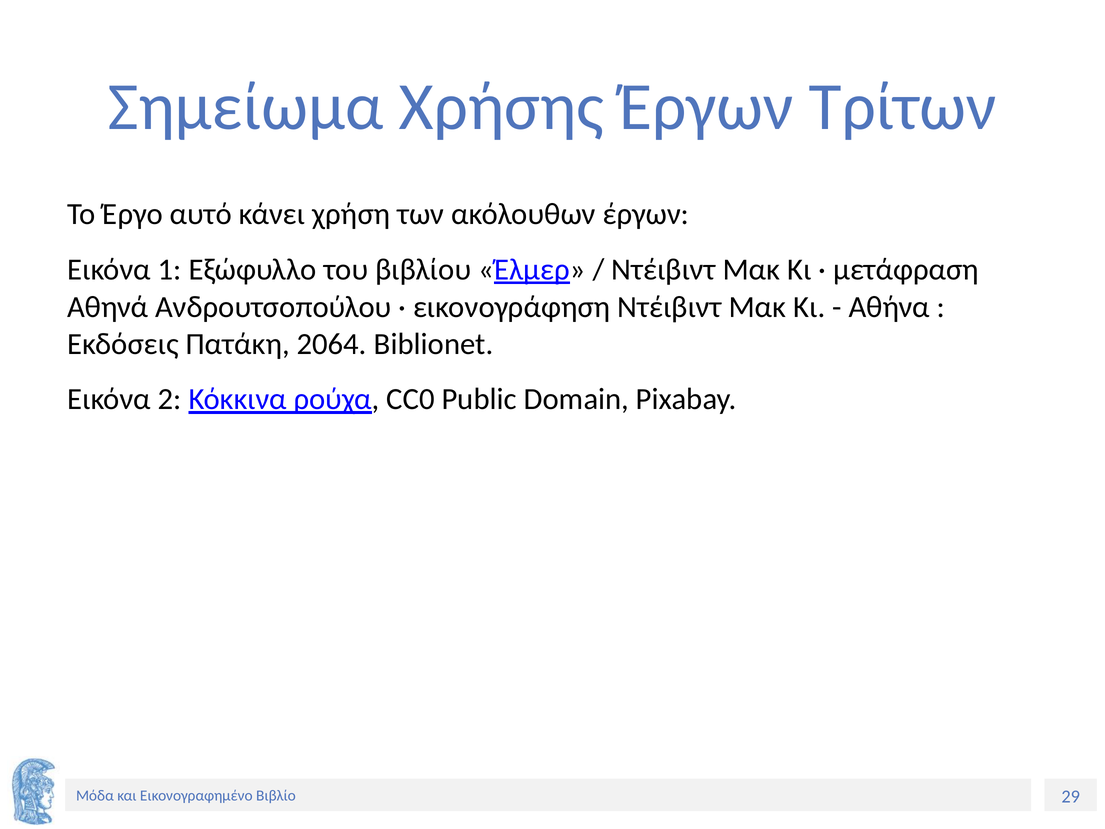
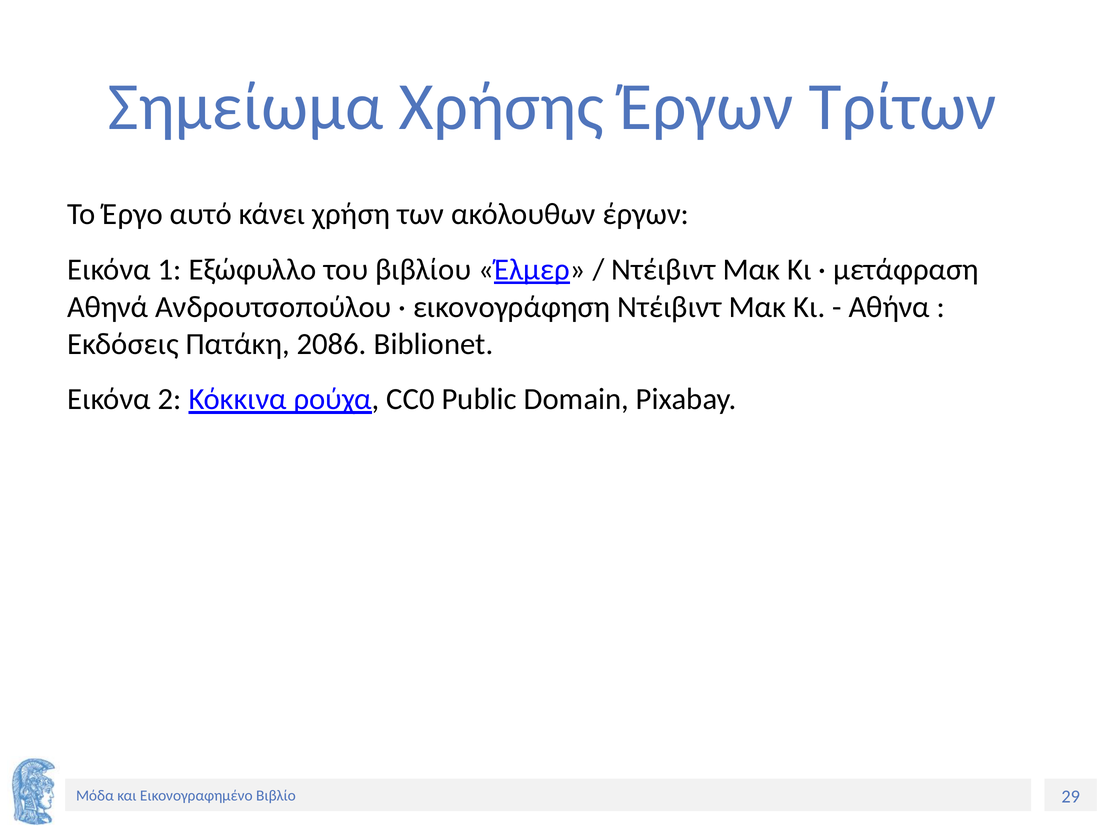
2064: 2064 -> 2086 (332, 344)
